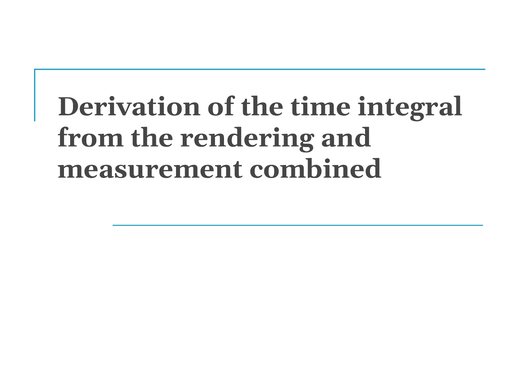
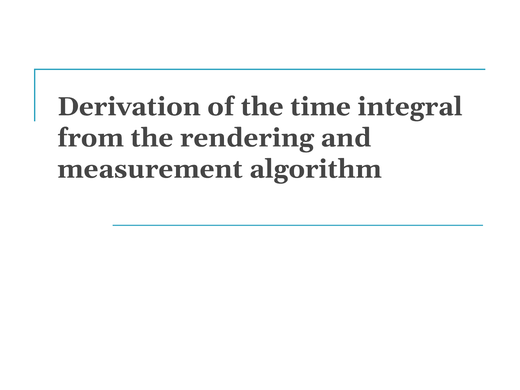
combined: combined -> algorithm (316, 169)
